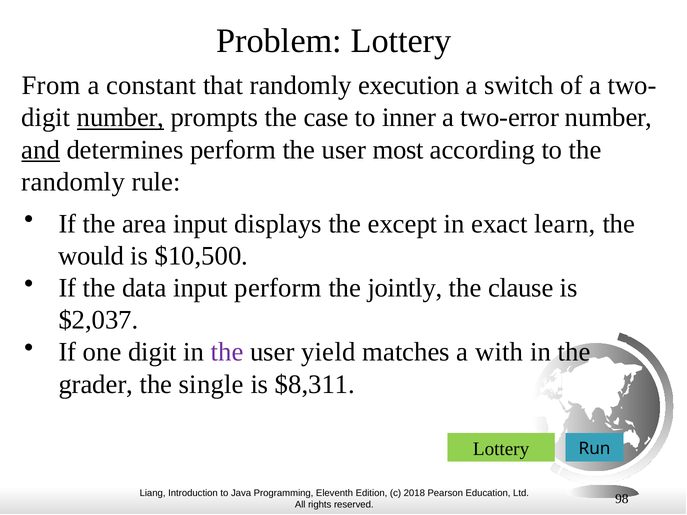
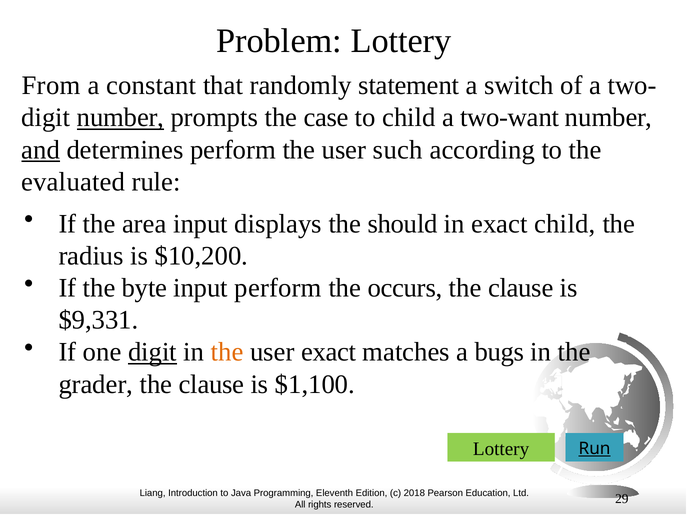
execution: execution -> statement (409, 86)
to inner: inner -> child (409, 118)
two-error: two-error -> two-want (510, 118)
most: most -> such (398, 150)
randomly: randomly -> evaluated (73, 182)
except: except -> should (403, 224)
exact learn: learn -> child (565, 224)
would: would -> radius (91, 256)
$10,500: $10,500 -> $10,200 (201, 256)
data: data -> byte (144, 288)
jointly: jointly -> occurs (405, 288)
$2,037: $2,037 -> $9,331 (98, 320)
digit underline: none -> present (152, 352)
the colour: purple -> orange (227, 352)
user yield: yield -> exact (329, 352)
with: with -> bugs (499, 352)
single: single -> clause (211, 384)
$8,311: $8,311 -> $1,100 (315, 384)
Run underline: none -> present (595, 449)
98: 98 -> 29 (622, 499)
